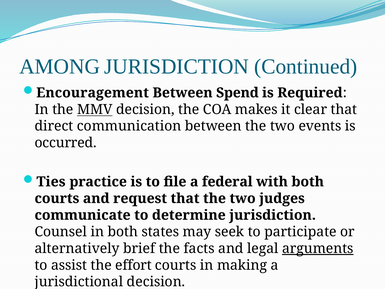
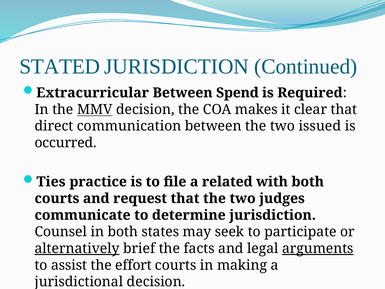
AMONG: AMONG -> STATED (60, 66)
Encouragement: Encouragement -> Extracurricular (93, 93)
events: events -> issued (320, 126)
federal: federal -> related (227, 182)
alternatively underline: none -> present (77, 248)
